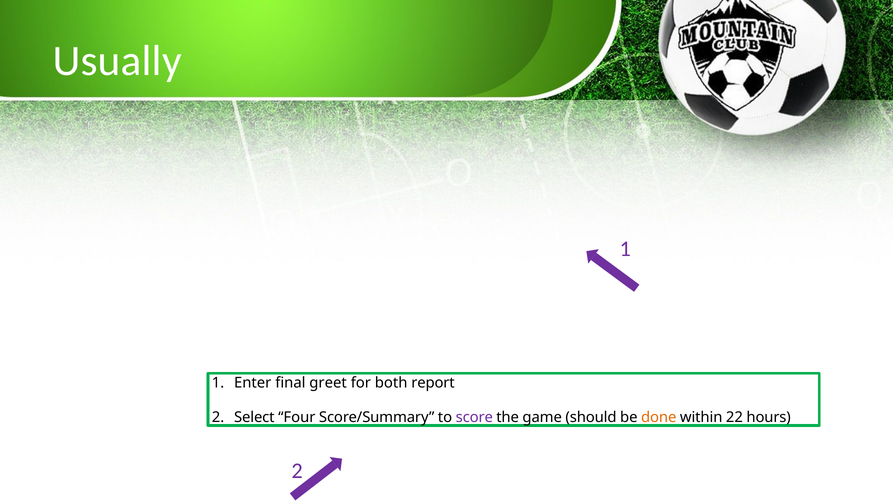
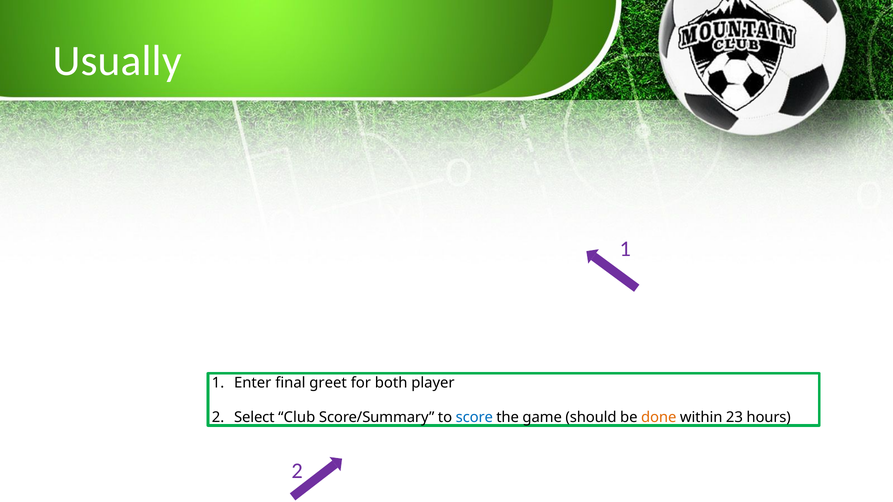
report: report -> player (433, 383)
Four: Four -> Club (297, 418)
score colour: purple -> blue (474, 418)
22: 22 -> 23 (734, 418)
